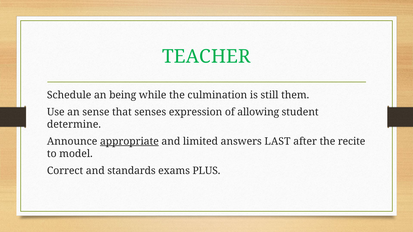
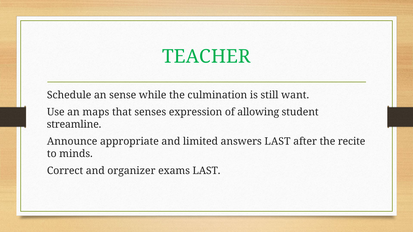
being: being -> sense (123, 95)
them: them -> want (295, 95)
sense: sense -> maps (96, 112)
determine: determine -> streamline (74, 125)
appropriate underline: present -> none (129, 142)
model: model -> minds (76, 154)
standards: standards -> organizer (131, 171)
exams PLUS: PLUS -> LAST (206, 171)
